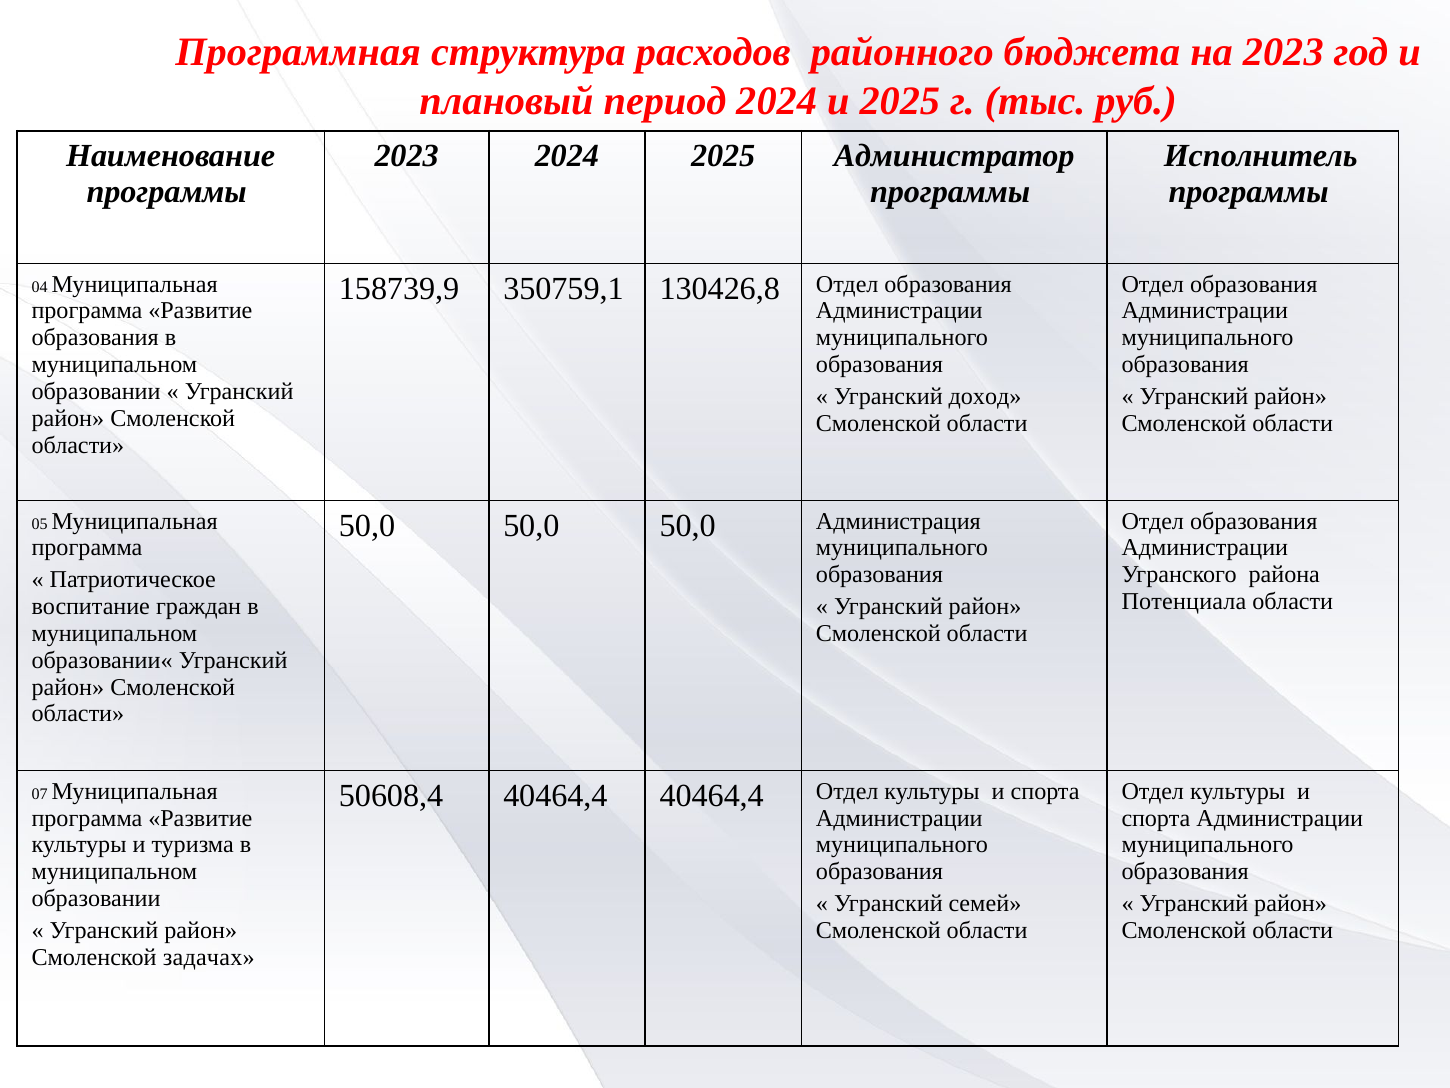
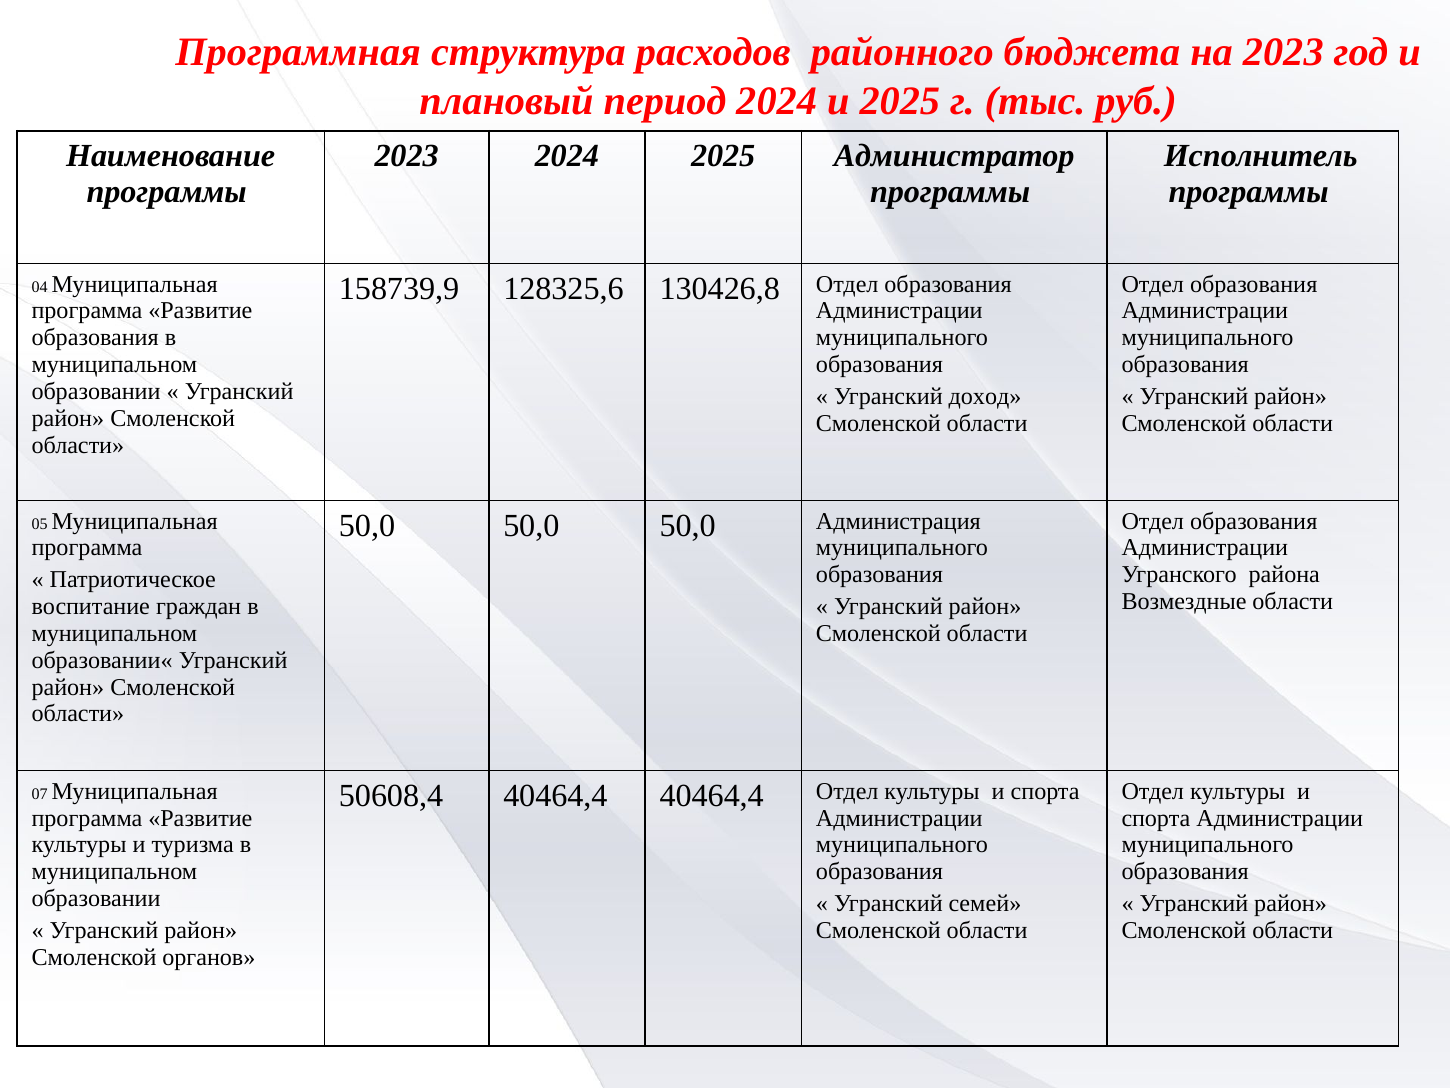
350759,1: 350759,1 -> 128325,6 (564, 289)
Потенциала: Потенциала -> Возмездные (1184, 601)
задачах: задачах -> органов (209, 957)
